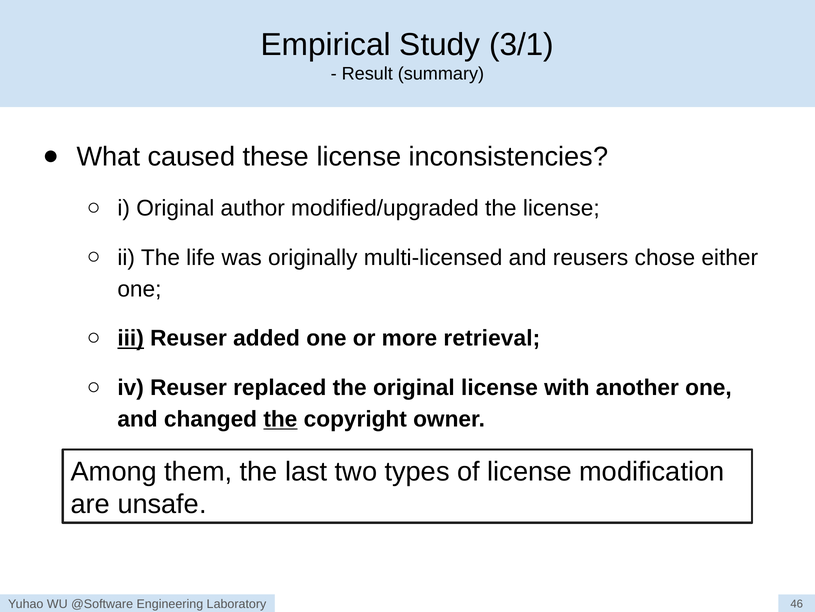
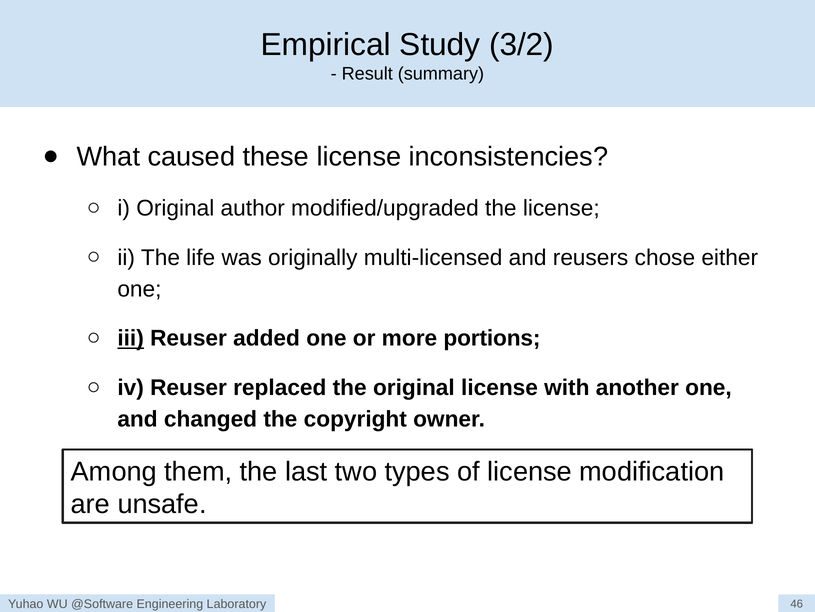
3/1: 3/1 -> 3/2 (522, 45)
retrieval: retrieval -> portions (492, 338)
the underline: present -> none (280, 419)
